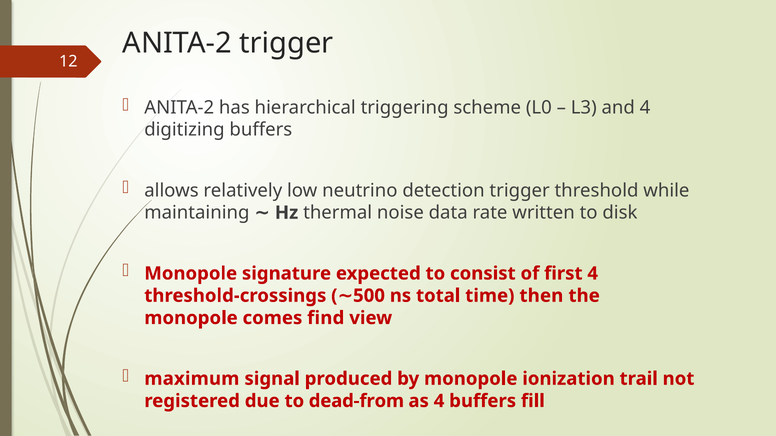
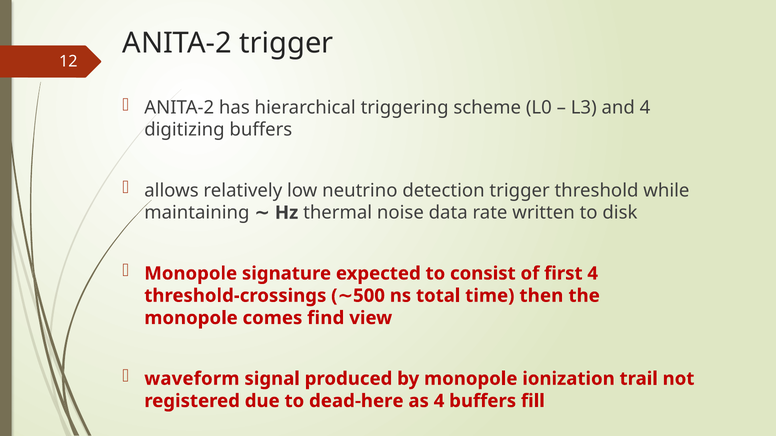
maximum: maximum -> waveform (192, 379)
dead-from: dead-from -> dead-here (356, 401)
